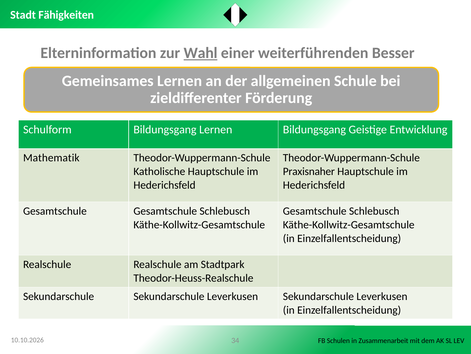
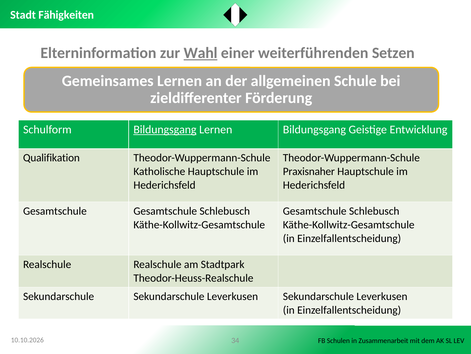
Besser: Besser -> Setzen (393, 53)
Bildungsgang underline: none -> present (165, 129)
Mathematik: Mathematik -> Qualifikation (51, 158)
